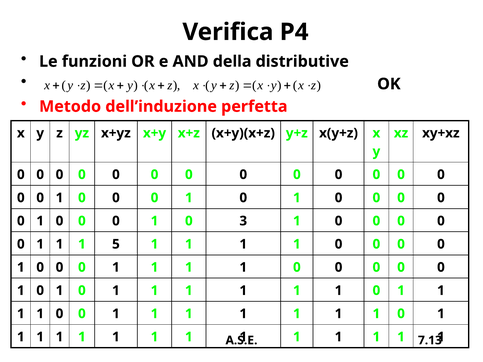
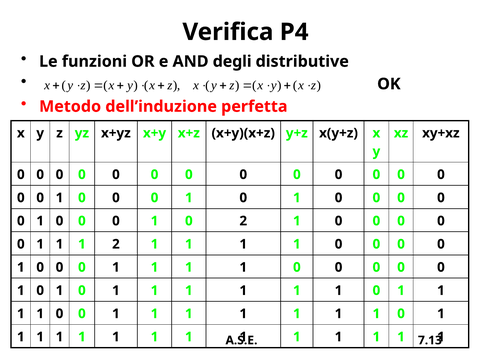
della: della -> degli (232, 62)
0 3: 3 -> 2 (243, 221)
1 5: 5 -> 2 (116, 244)
